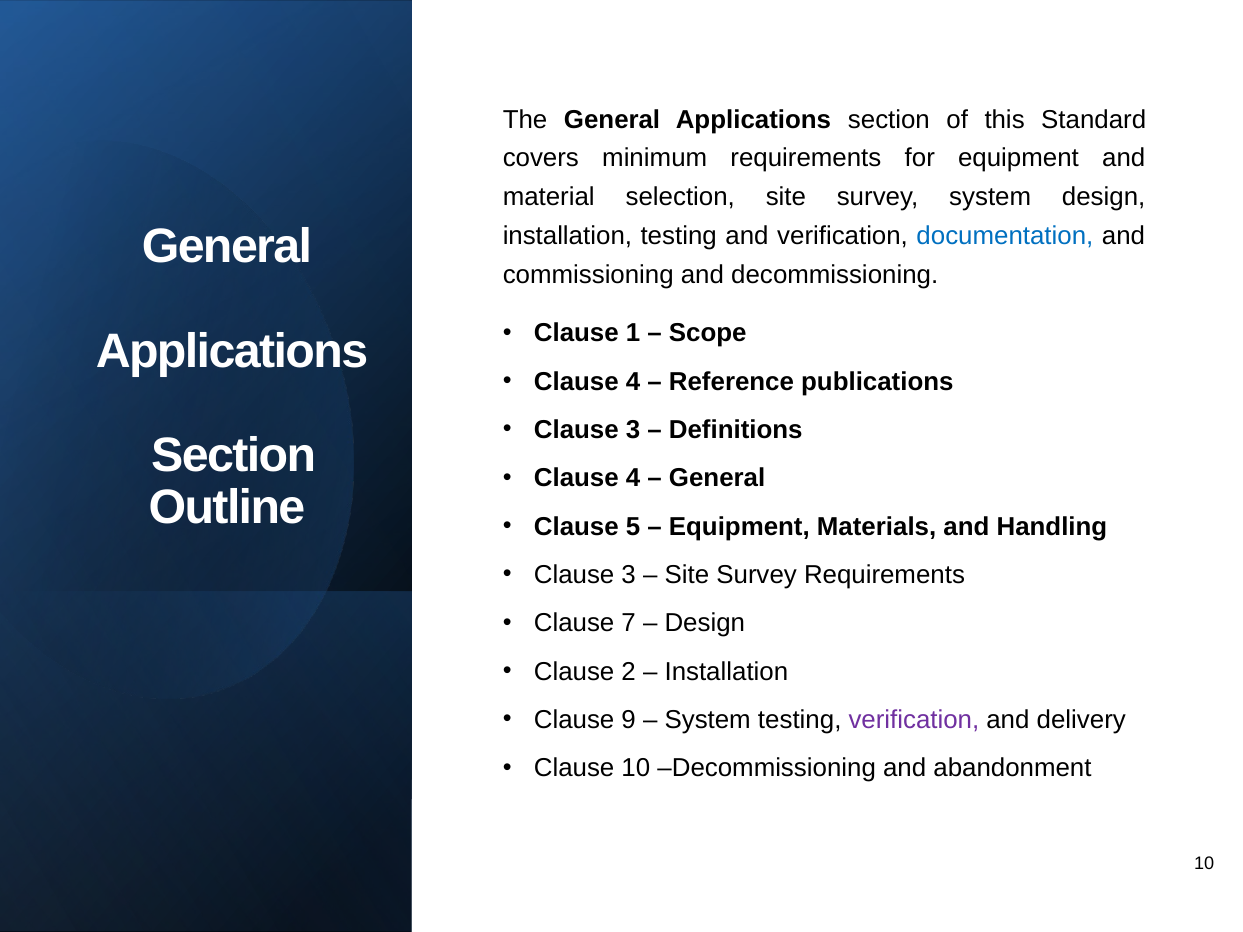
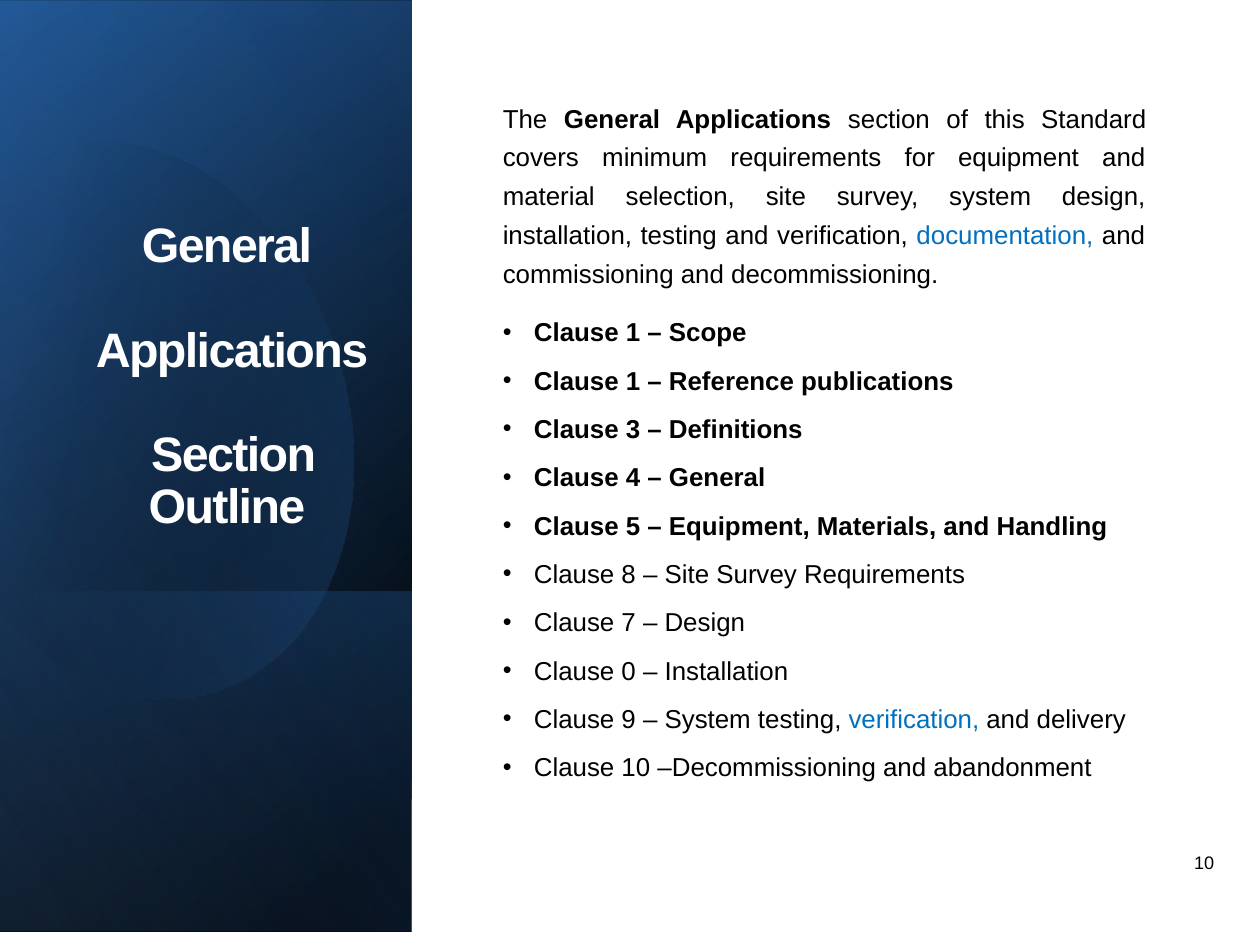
4: 4 -> 1 (633, 382)
3: 3 -> 8 (629, 575)
2: 2 -> 0 (629, 672)
verification colour: purple -> blue (914, 720)
